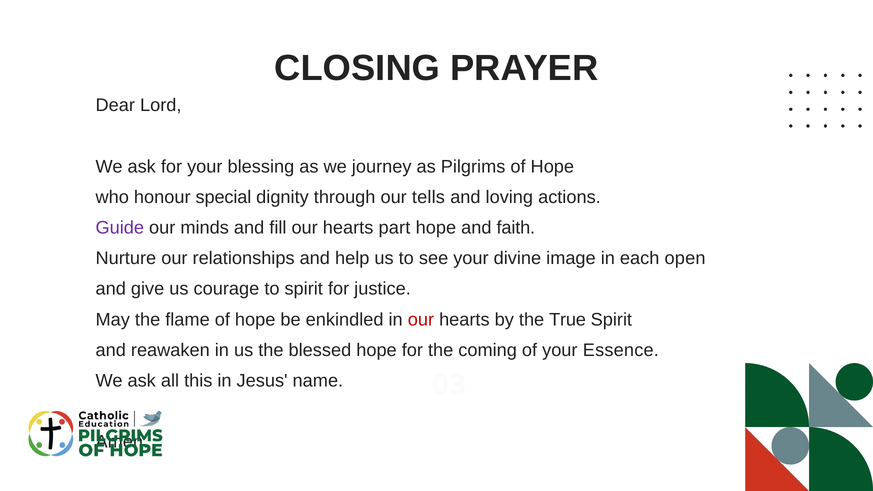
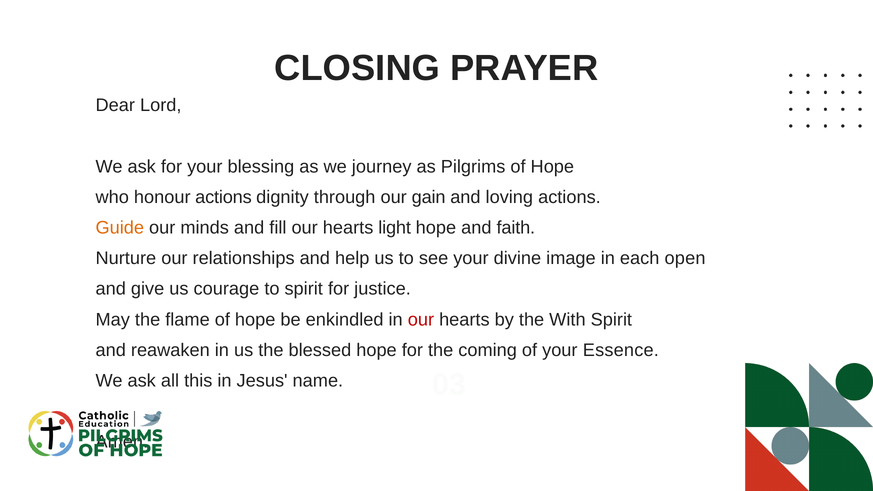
honour special: special -> actions (223, 197)
tells: tells -> gain (429, 197)
Guide colour: purple -> orange (120, 228)
part: part -> light (395, 228)
True: True -> With (567, 320)
